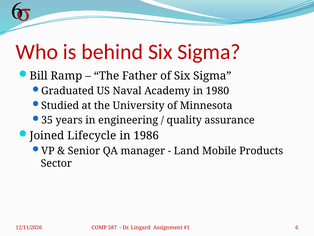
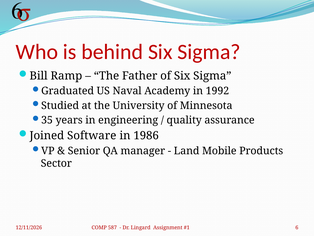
1980: 1980 -> 1992 (217, 91)
Lifecycle: Lifecycle -> Software (92, 135)
